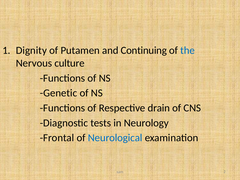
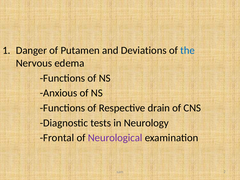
Dignity: Dignity -> Danger (31, 50)
Continuing: Continuing -> Deviations (144, 50)
culture: culture -> edema (69, 63)
Genetic: Genetic -> Anxious (59, 93)
Neurological colour: blue -> purple (115, 138)
